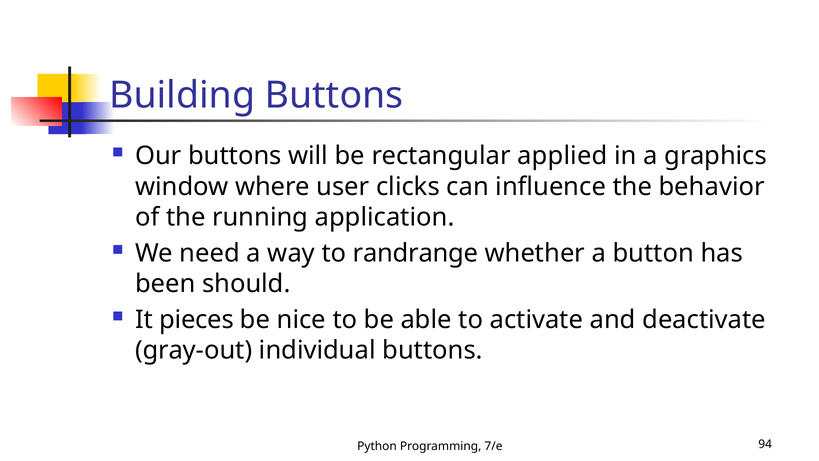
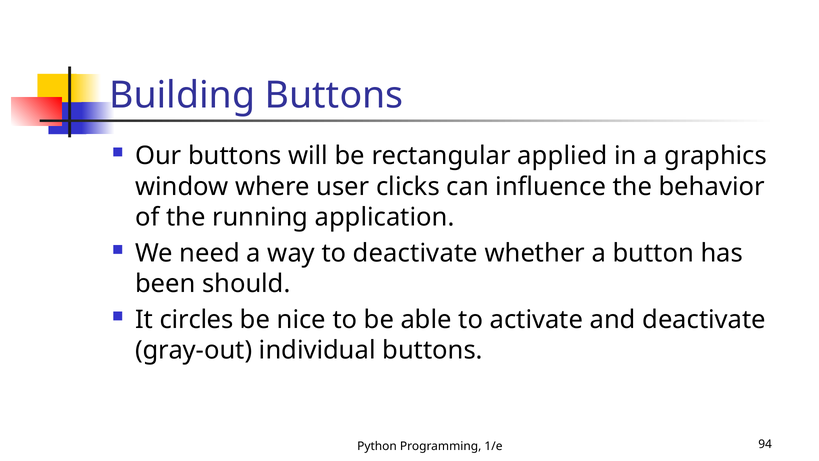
to randrange: randrange -> deactivate (415, 253)
pieces: pieces -> circles (197, 320)
7/e: 7/e -> 1/e (494, 446)
